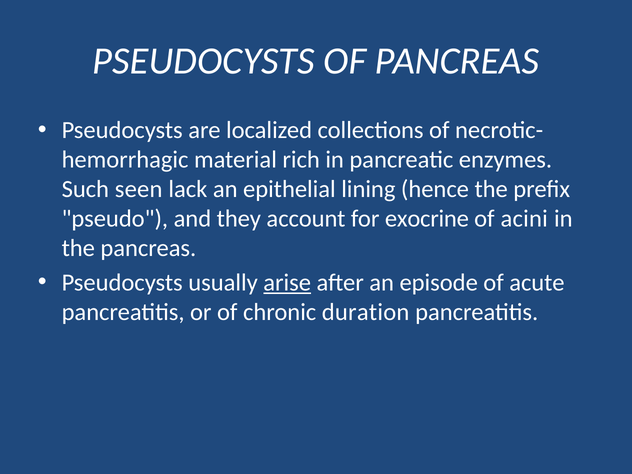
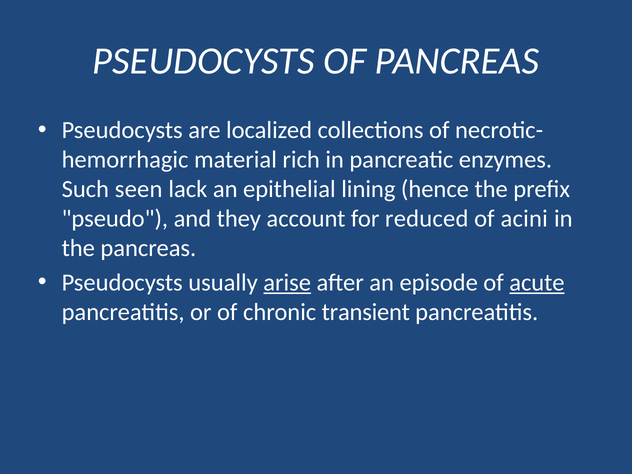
exocrine: exocrine -> reduced (427, 219)
acute underline: none -> present (537, 283)
duration: duration -> transient (366, 312)
